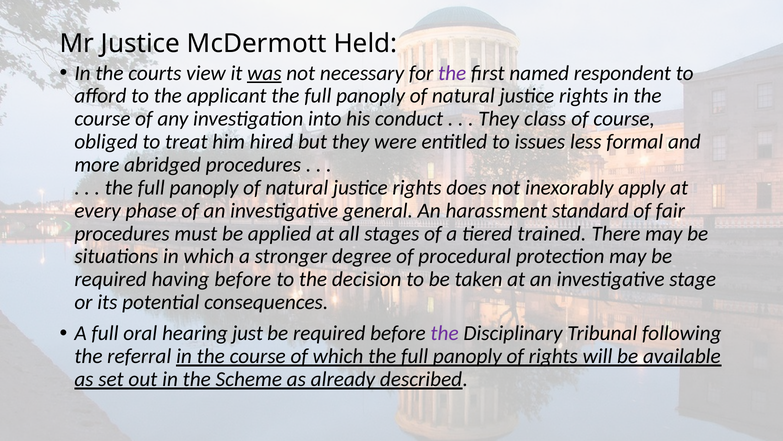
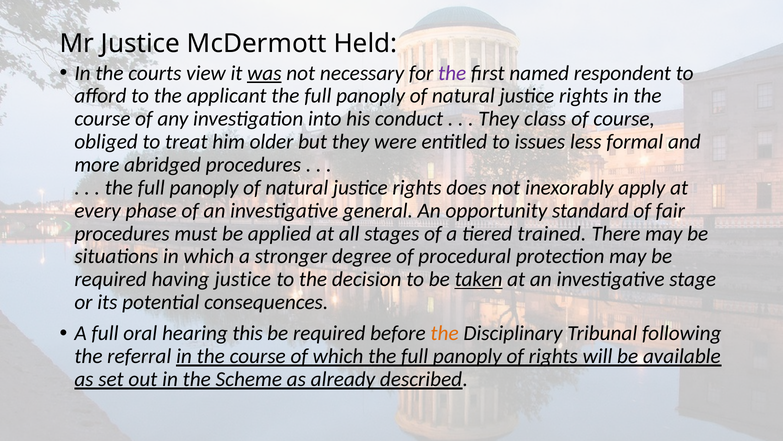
hired: hired -> older (272, 142)
harassment: harassment -> opportunity (496, 210)
having before: before -> justice (243, 279)
taken underline: none -> present (479, 279)
just: just -> this (248, 333)
the colour: purple -> orange (445, 333)
